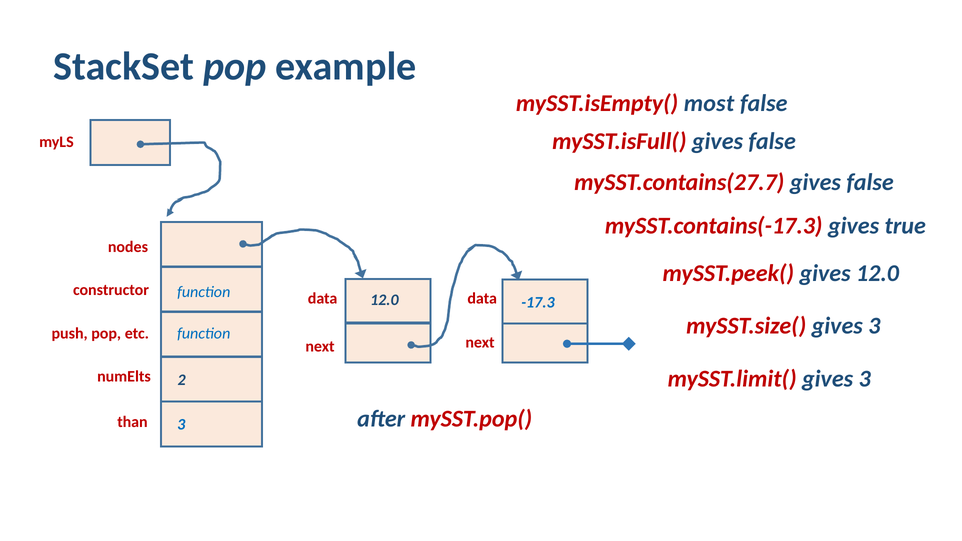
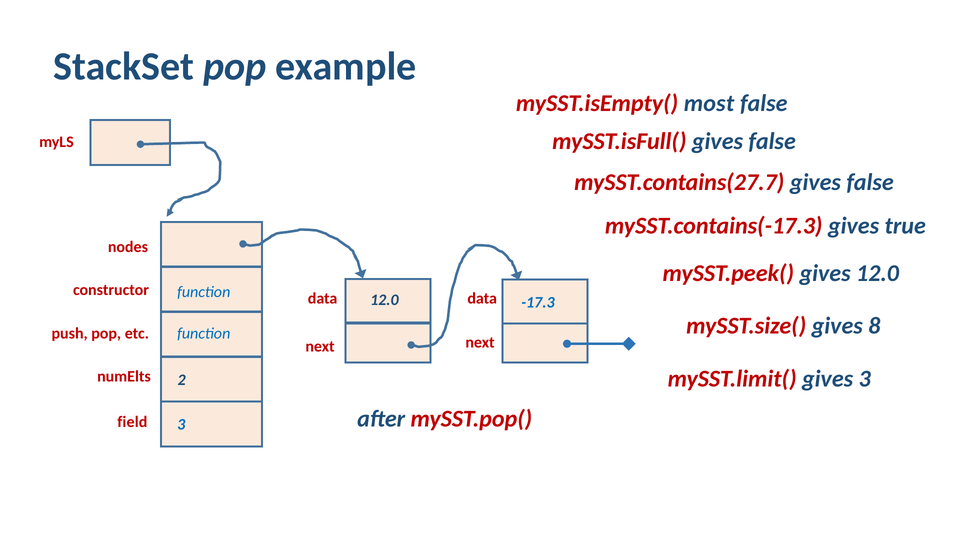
mySST.size( gives 3: 3 -> 8 (874, 326)
than: than -> field (132, 422)
